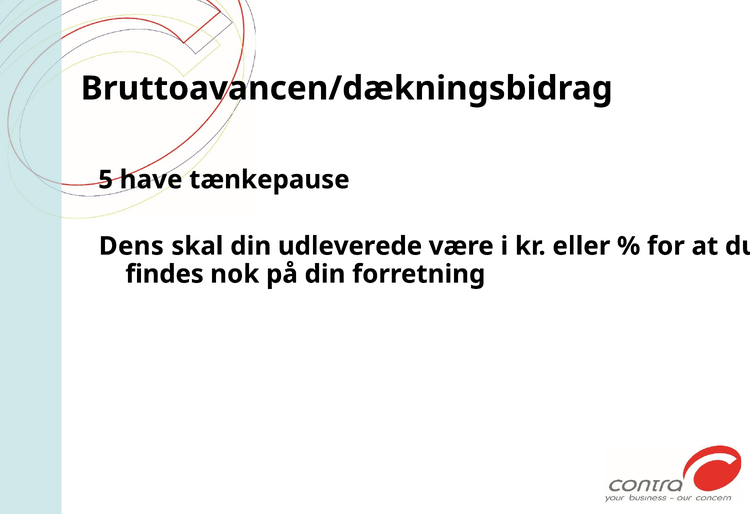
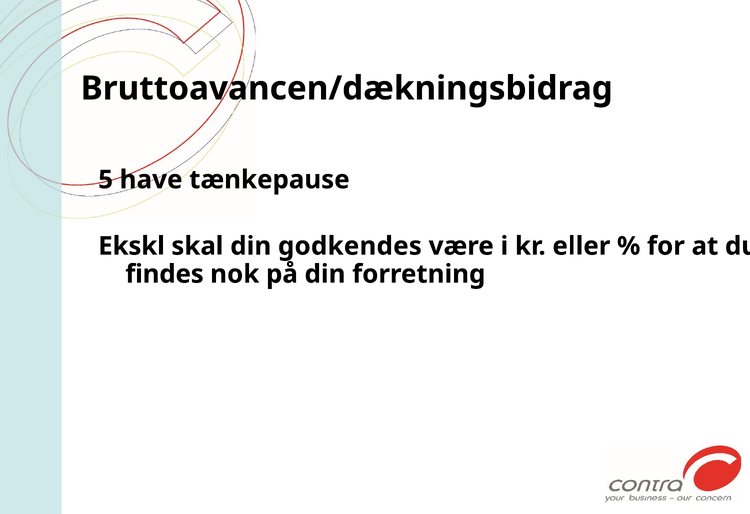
Dens: Dens -> Ekskl (132, 246)
udleverede: udleverede -> godkendes (350, 246)
